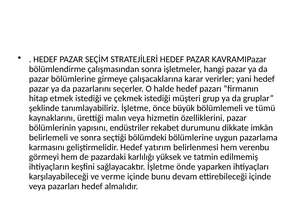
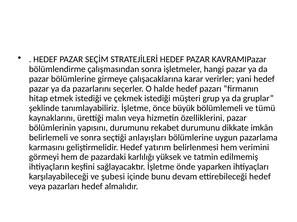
yapısını endüstriler: endüstriler -> durumunu (129, 128)
bölümdeki: bölümdeki -> anlayışları (147, 138)
verenbu: verenbu -> verimini (254, 148)
verme: verme -> şubesi (113, 177)
ettirebileceği içinde: içinde -> hedef (260, 177)
